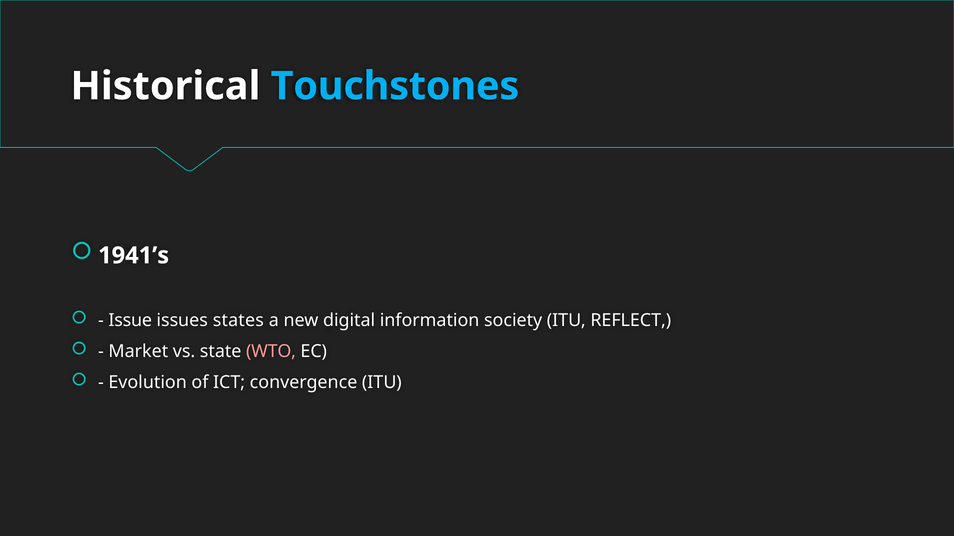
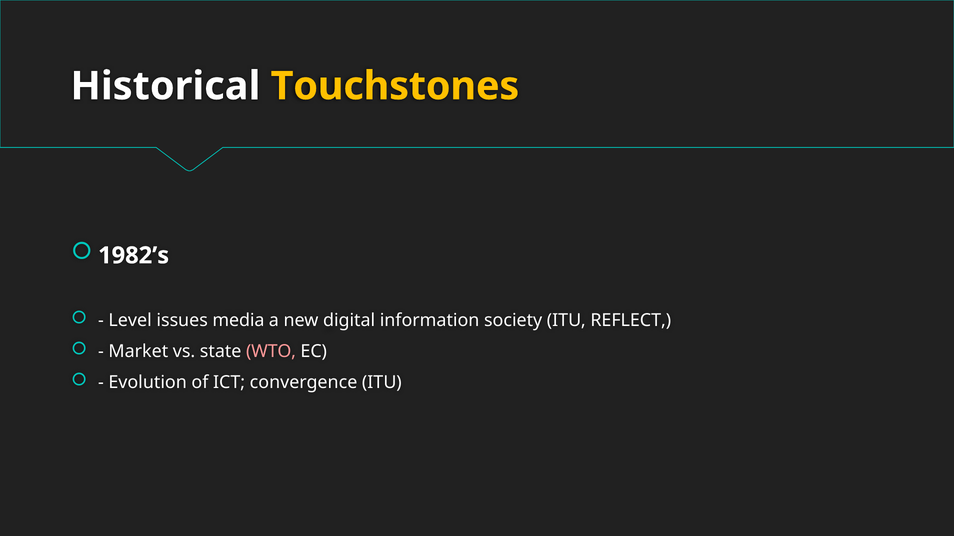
Touchstones colour: light blue -> yellow (395, 86)
1941’s: 1941’s -> 1982’s (134, 256)
Issue: Issue -> Level (130, 321)
states: states -> media (238, 321)
